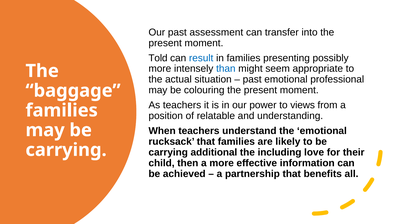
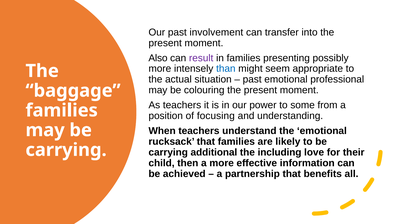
assessment: assessment -> involvement (216, 32)
Told: Told -> Also (158, 58)
result colour: blue -> purple (201, 58)
views: views -> some (303, 105)
relatable: relatable -> focusing (216, 116)
